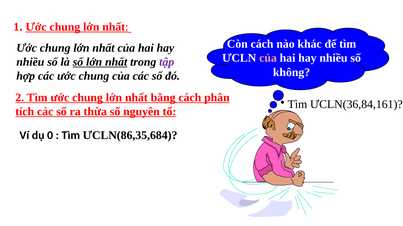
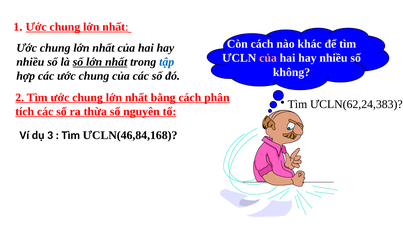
tập colour: purple -> blue (167, 62)
ƯCLN(36,84,161: ƯCLN(36,84,161 -> ƯCLN(62,24,383 (356, 105)
0: 0 -> 3 (50, 136)
ƯCLN(86,35,684: ƯCLN(86,35,684 -> ƯCLN(46,84,168 (130, 136)
